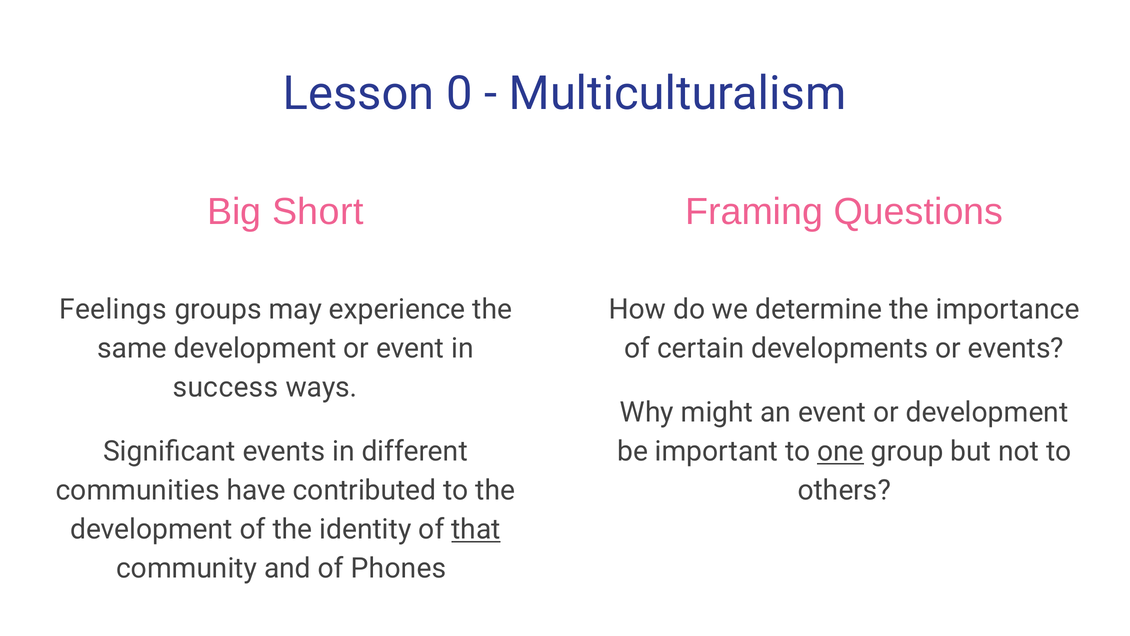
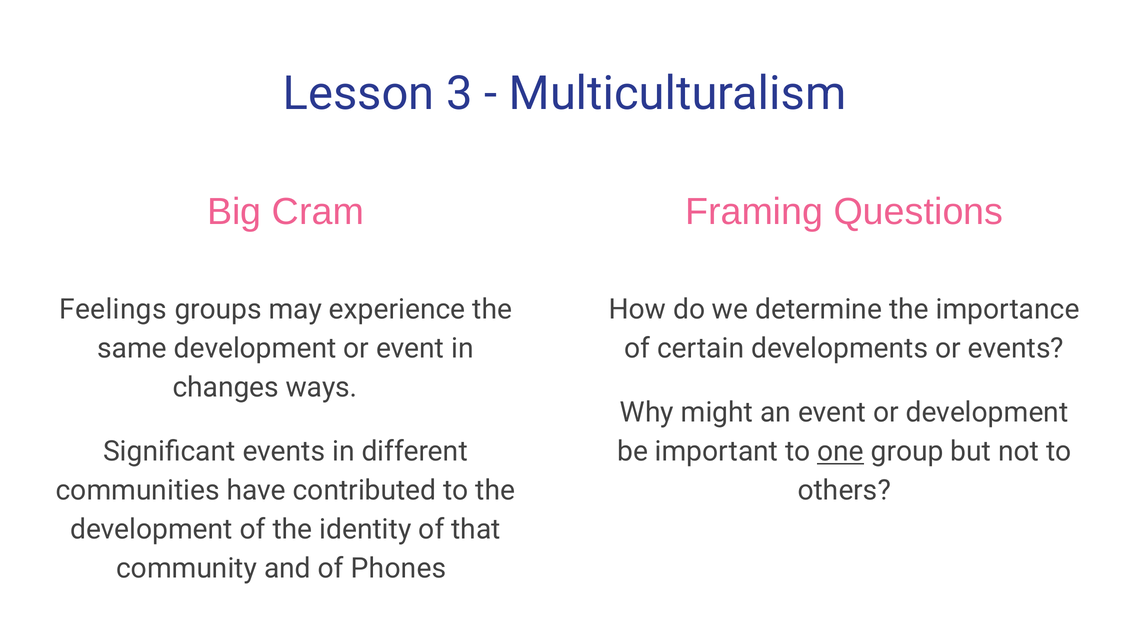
0: 0 -> 3 (459, 94)
Short: Short -> Cram (318, 212)
success: success -> changes (226, 387)
that underline: present -> none (476, 529)
